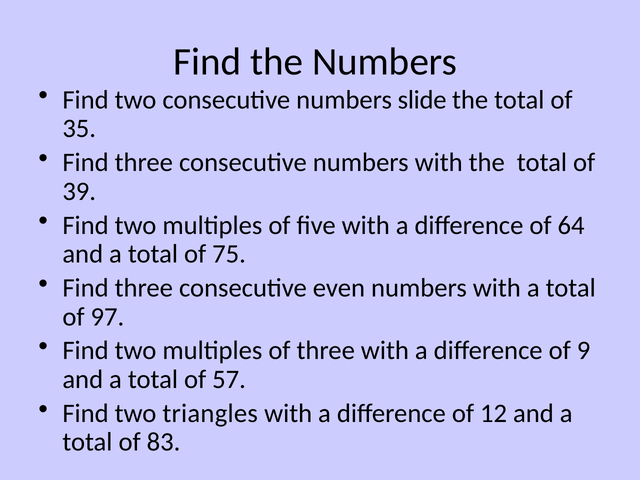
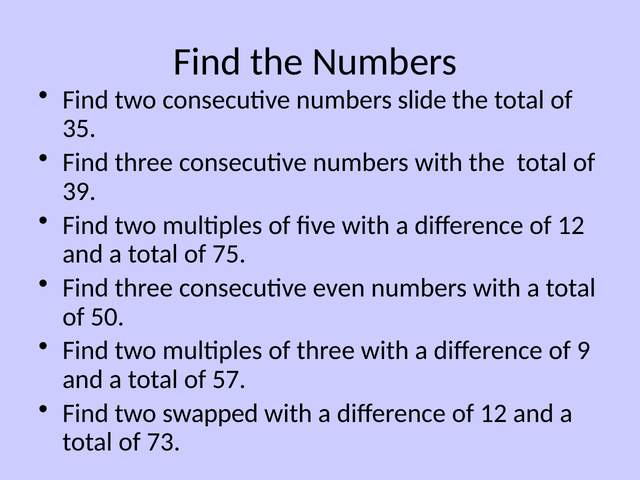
64: 64 -> 12 (571, 225)
97: 97 -> 50 (107, 317)
triangles: triangles -> swapped (210, 413)
83: 83 -> 73 (164, 442)
